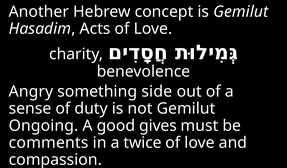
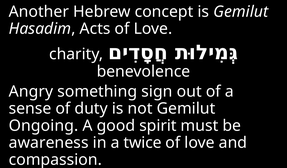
side: side -> sign (157, 92)
gives: gives -> spirit (158, 126)
comments: comments -> awareness (49, 143)
